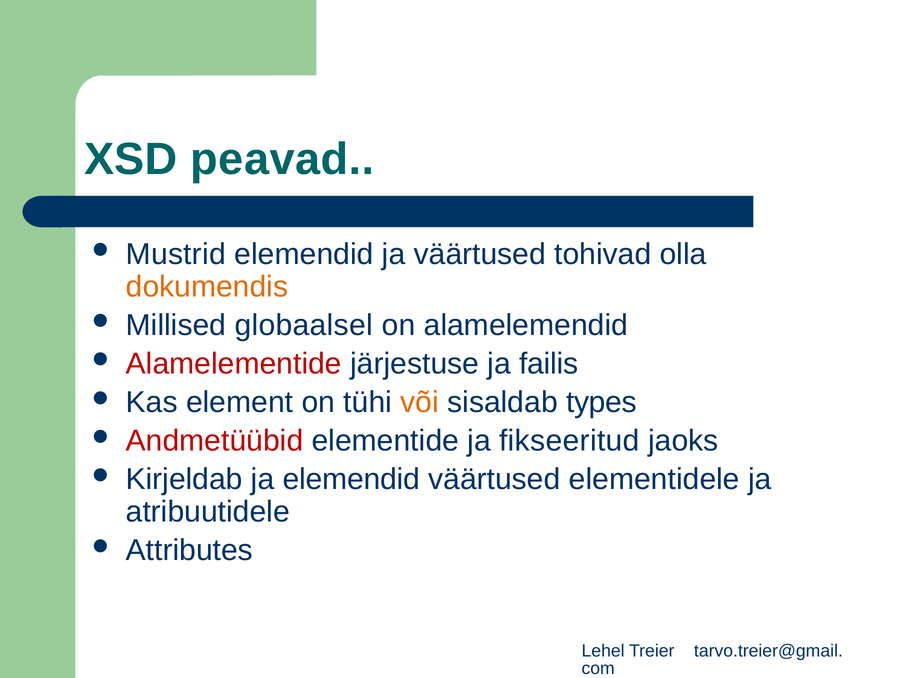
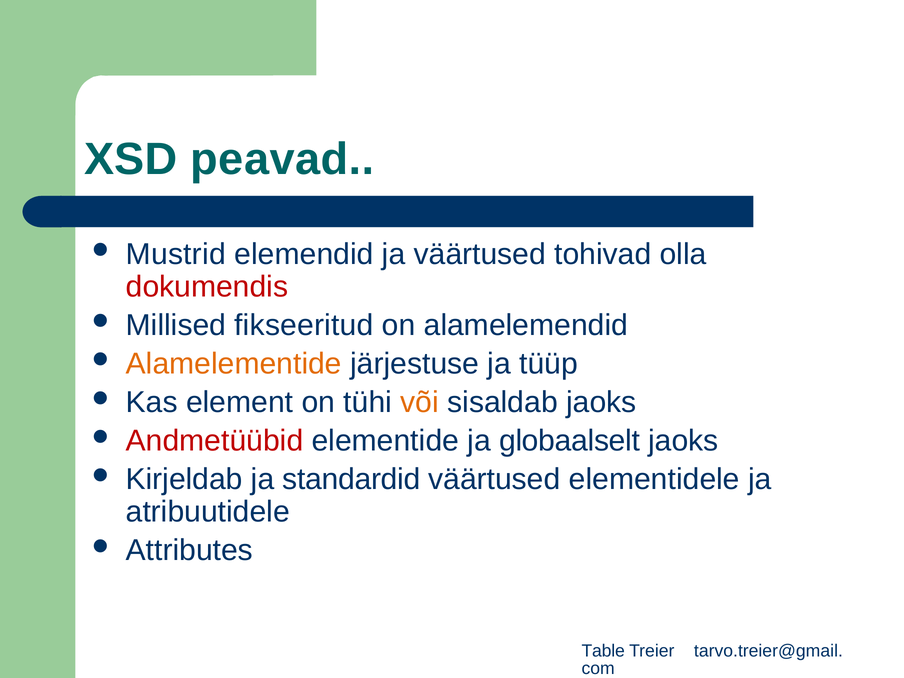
dokumendis colour: orange -> red (207, 287)
globaalsel: globaalsel -> fikseeritud (304, 325)
Alamelementide colour: red -> orange (234, 364)
failis: failis -> tüüp (549, 364)
sisaldab types: types -> jaoks (601, 402)
fikseeritud: fikseeritud -> globaalselt (570, 441)
ja elemendid: elemendid -> standardid (351, 479)
Lehel: Lehel -> Table (603, 651)
